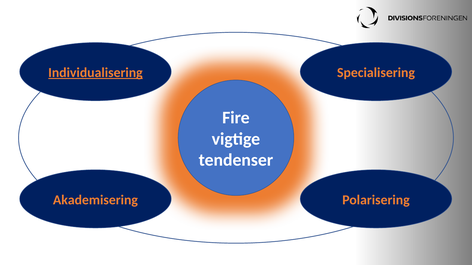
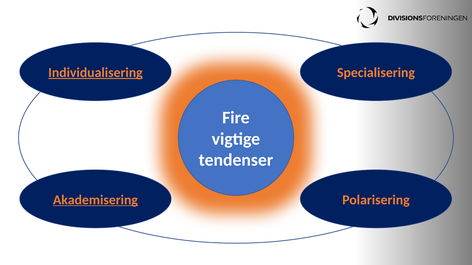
Akademisering underline: none -> present (95, 200)
